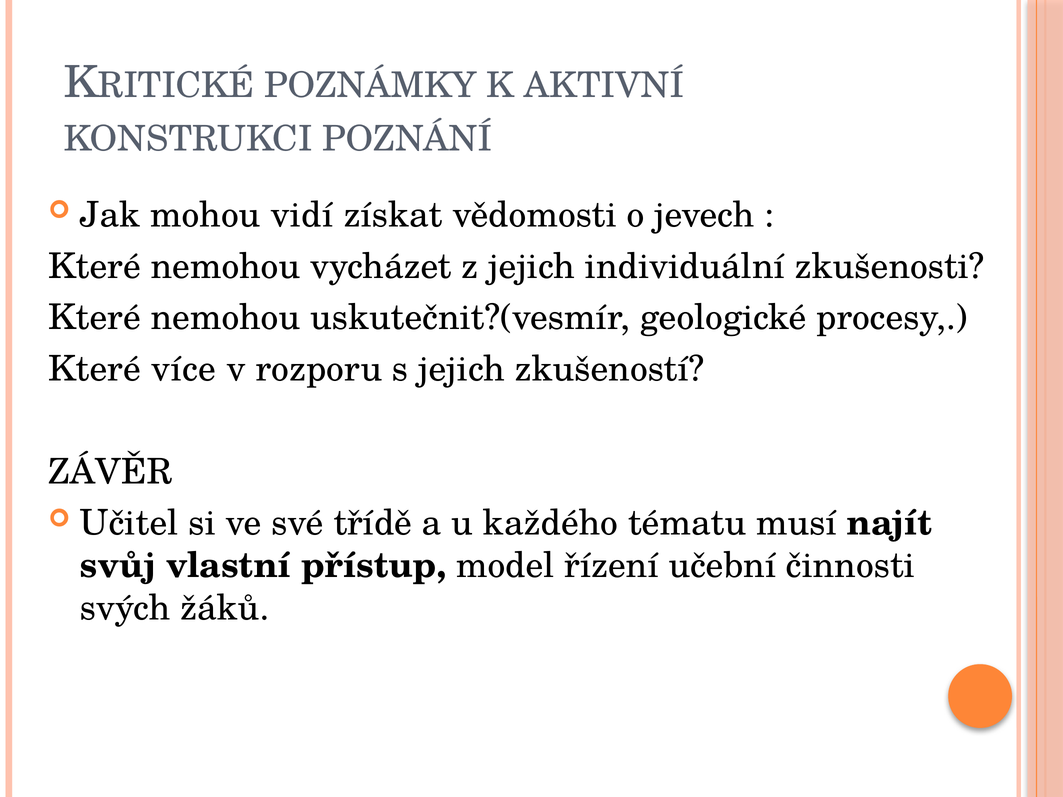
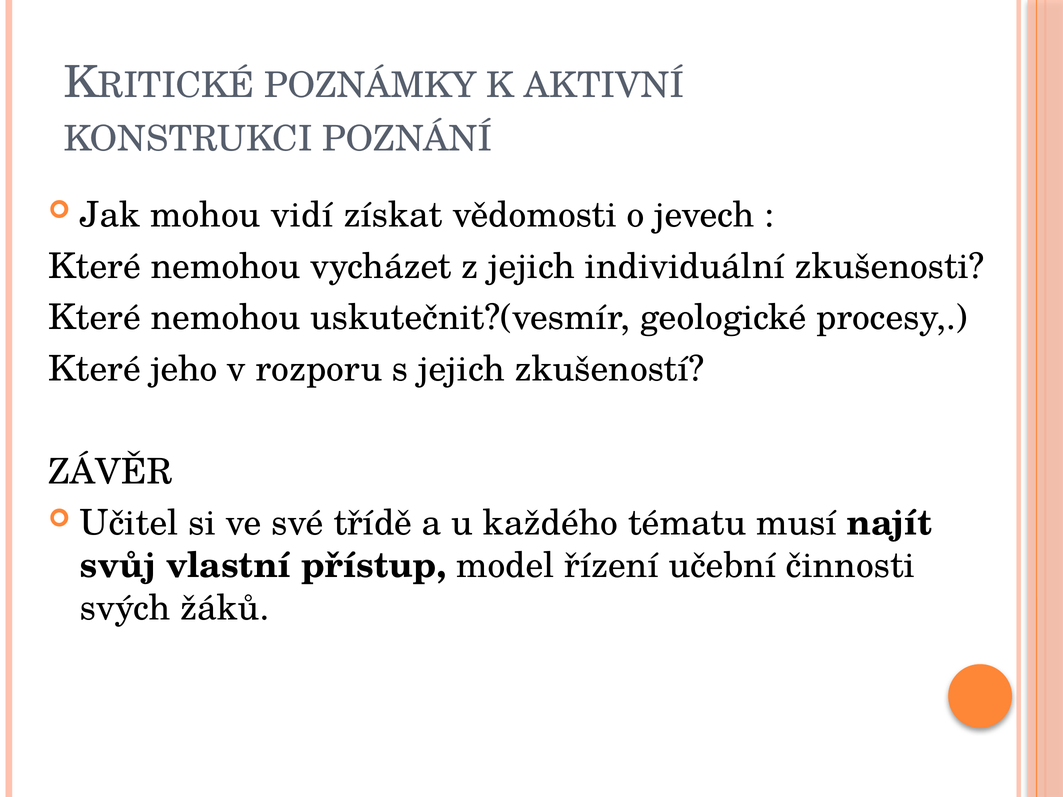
více: více -> jeho (184, 369)
